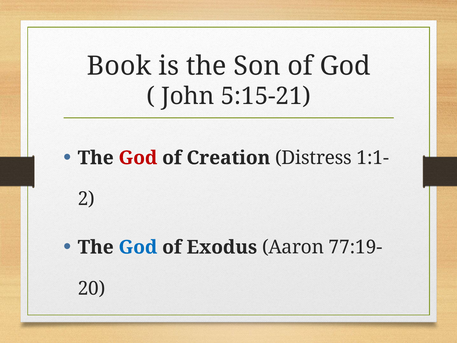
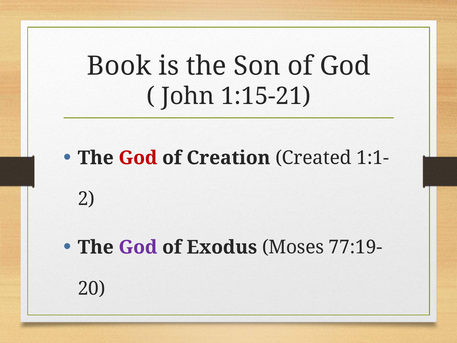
5:15-21: 5:15-21 -> 1:15-21 (266, 96)
Distress: Distress -> Created (314, 158)
God colour: blue -> purple (138, 247)
Aaron: Aaron -> Moses (293, 247)
